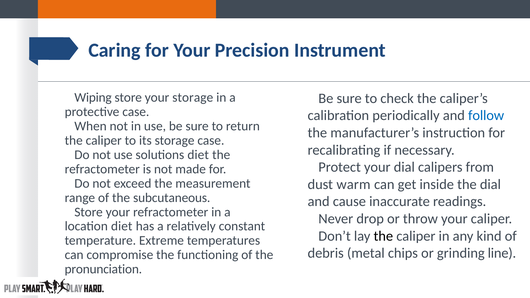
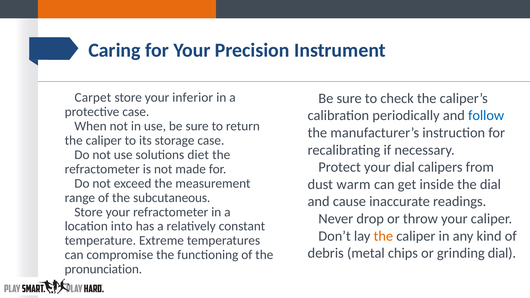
Wiping: Wiping -> Carpet (93, 98)
your storage: storage -> inferior (193, 98)
location diet: diet -> into (122, 226)
the colour: black -> orange (383, 236)
grinding line: line -> dial (502, 253)
